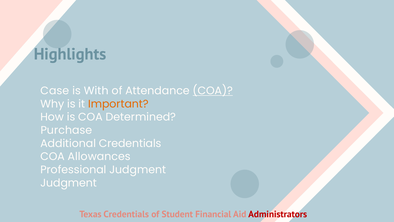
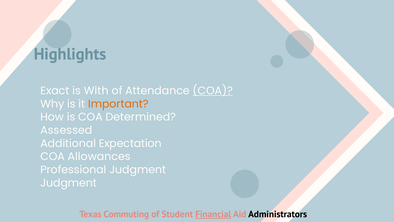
Case: Case -> Exact (55, 91)
Purchase: Purchase -> Assessed (66, 130)
Additional Credentials: Credentials -> Expectation (130, 143)
Texas Credentials: Credentials -> Commuting (126, 214)
Financial underline: none -> present (213, 214)
Administrators colour: red -> black (278, 214)
